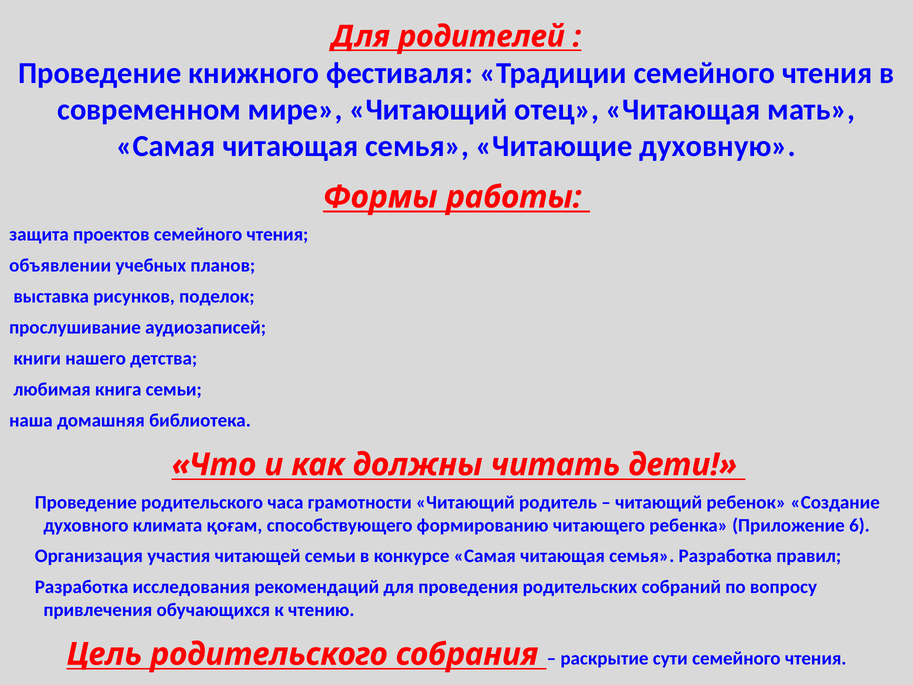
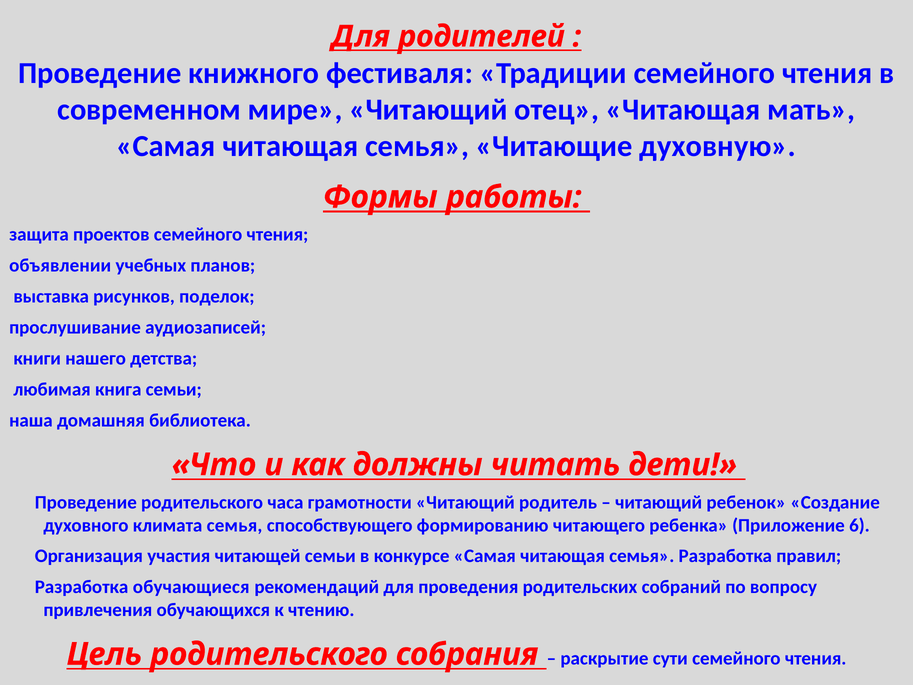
климата қоғам: қоғам -> семья (234, 525)
исследования: исследования -> обучающиеся (191, 587)
